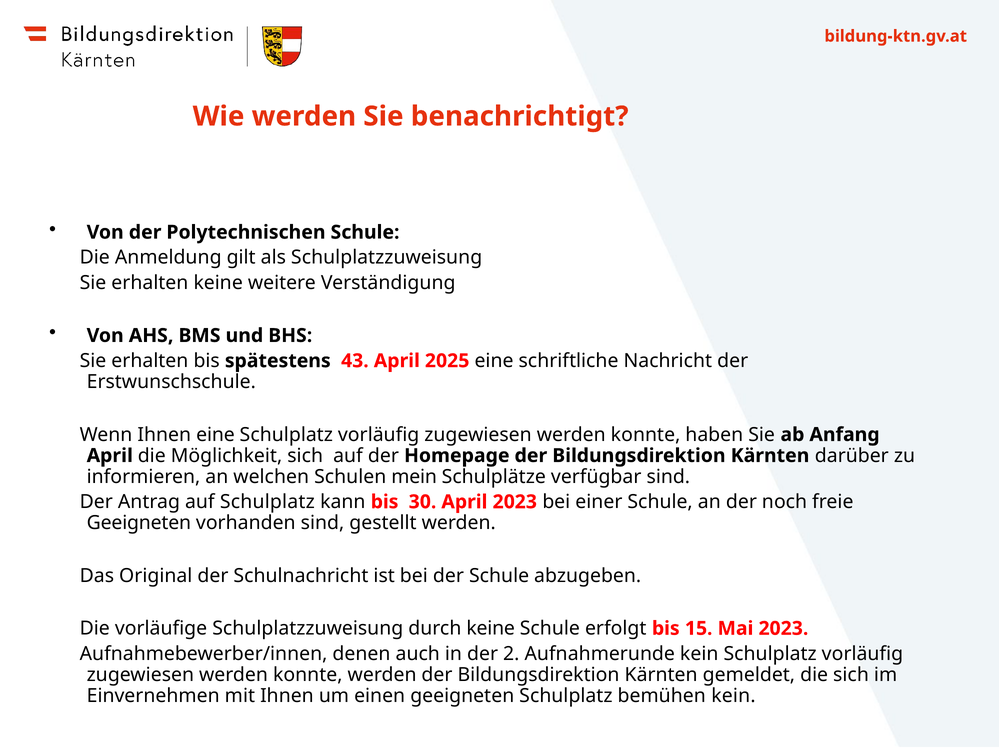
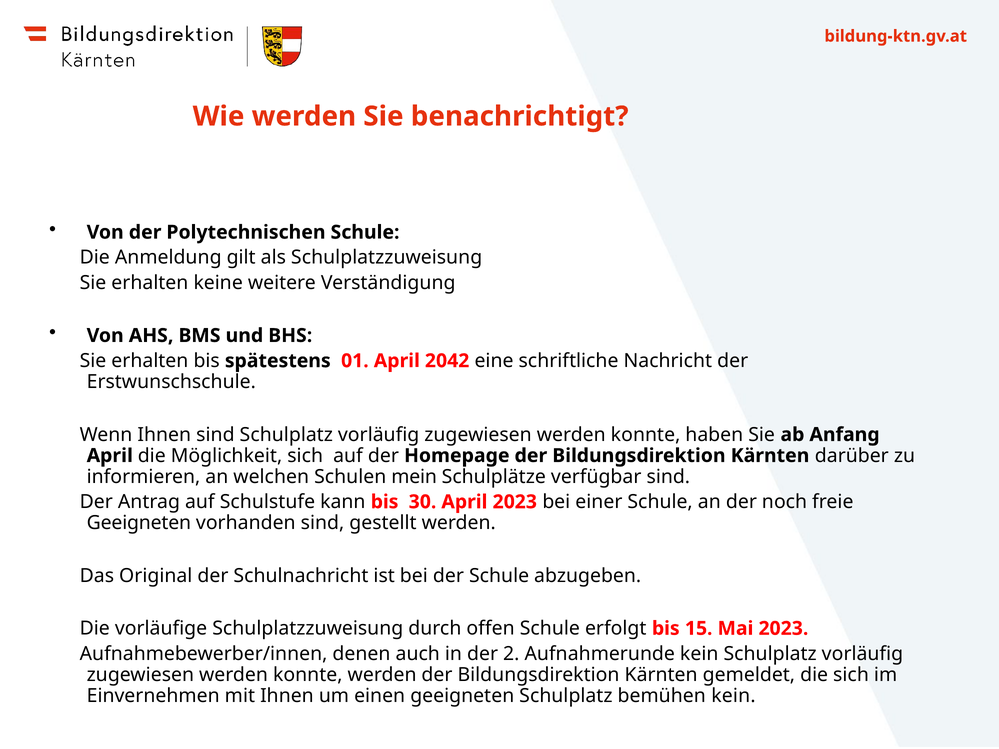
43: 43 -> 01 (355, 361)
2025: 2025 -> 2042 (447, 361)
Ihnen eine: eine -> sind (215, 435)
auf Schulplatz: Schulplatz -> Schulstufe (267, 502)
durch keine: keine -> offen (491, 629)
